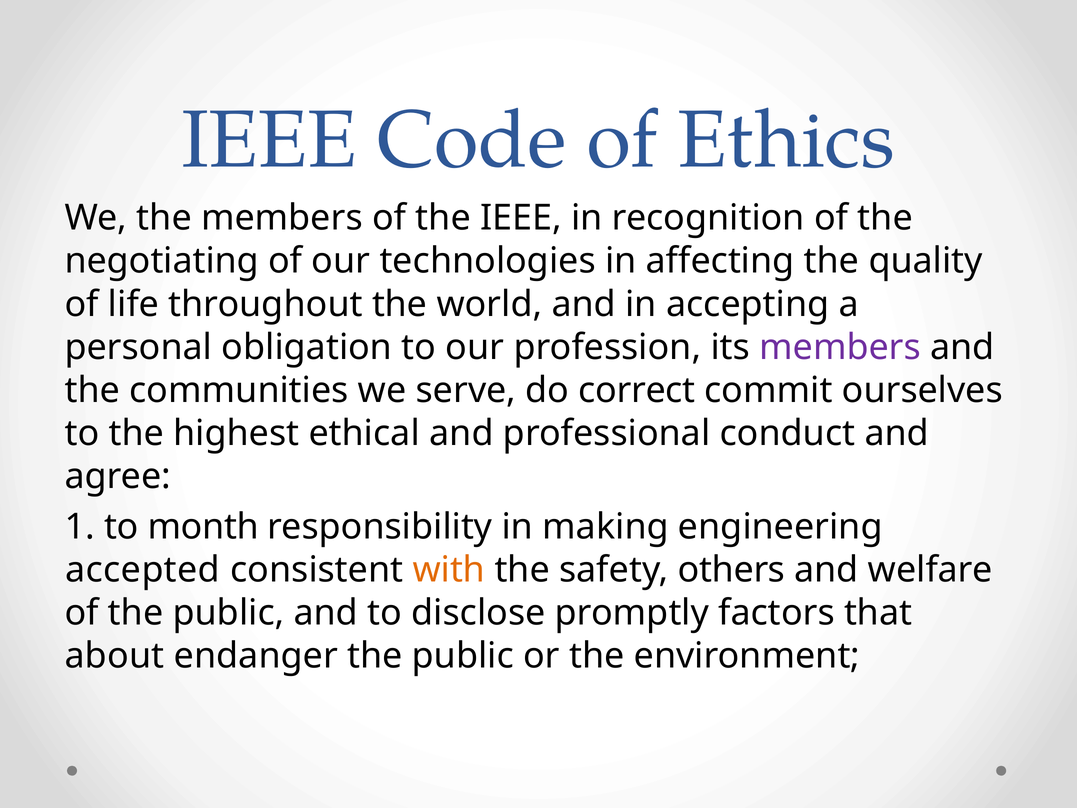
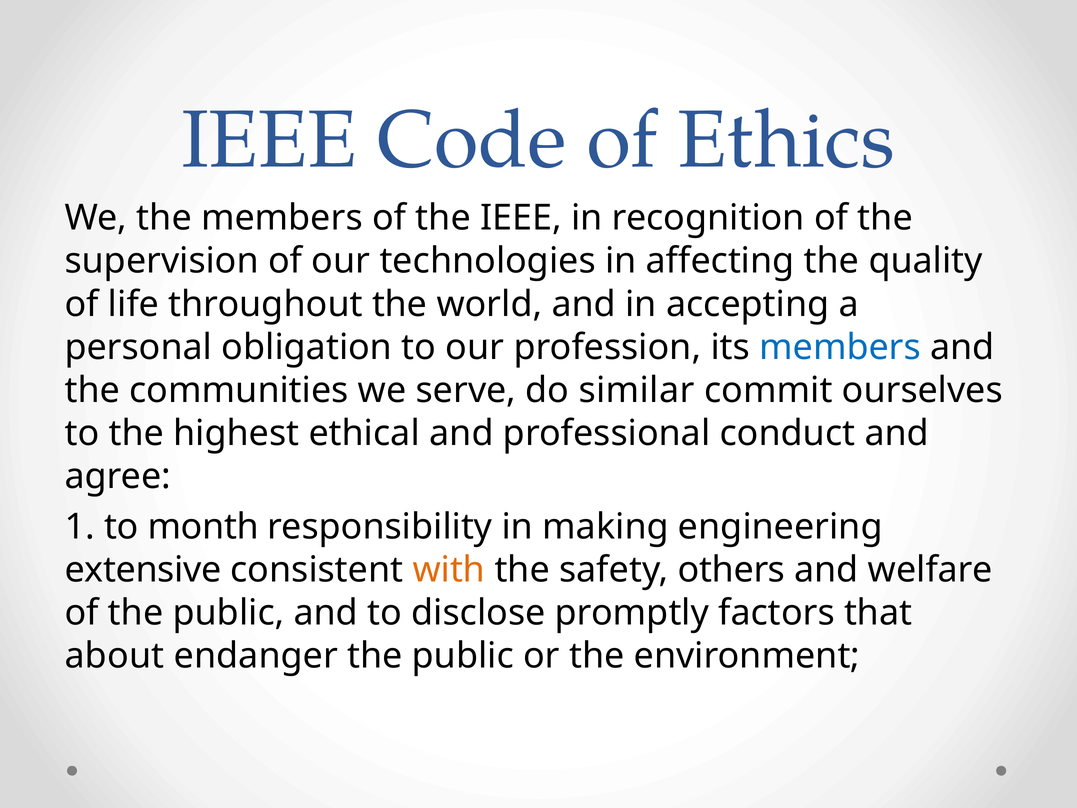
negotiating: negotiating -> supervision (162, 261)
members colour: purple -> blue (840, 347)
correct: correct -> similar (637, 390)
accepted: accepted -> extensive (143, 570)
